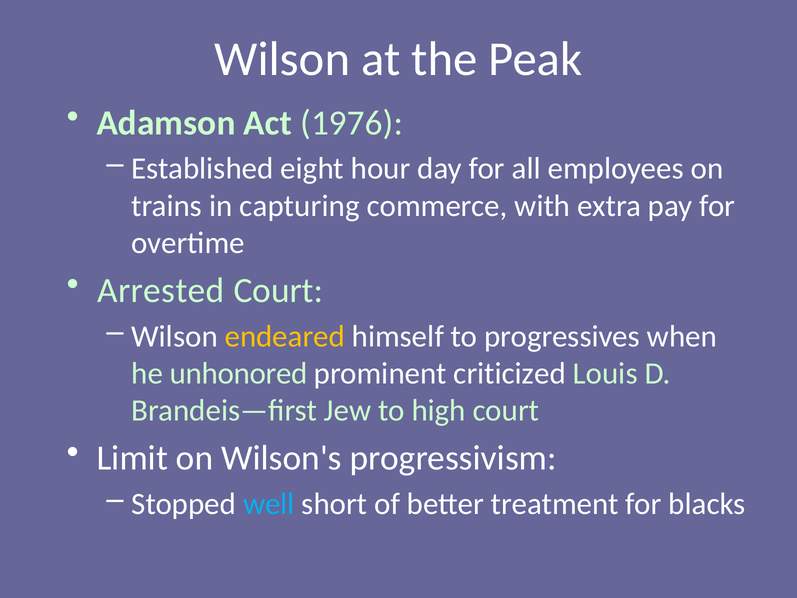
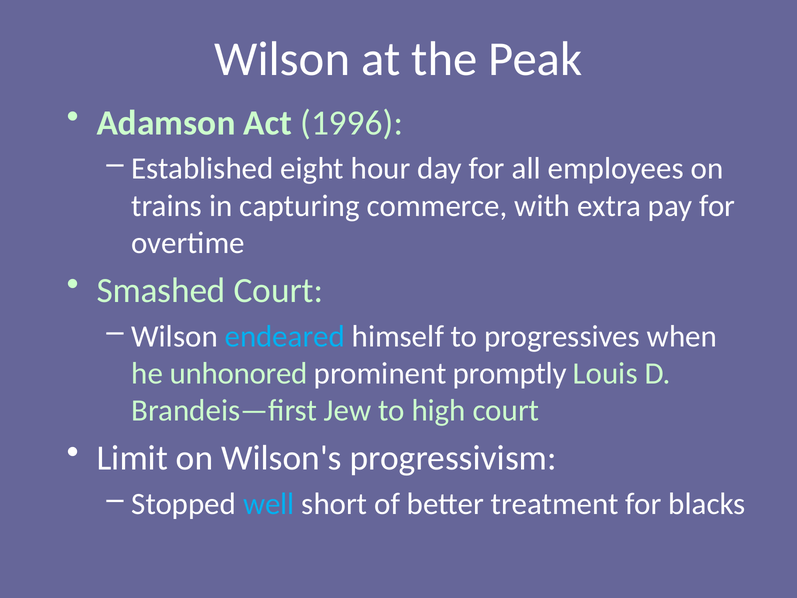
1976: 1976 -> 1996 (352, 123)
Arrested: Arrested -> Smashed (161, 290)
endeared colour: yellow -> light blue (285, 336)
criticized: criticized -> promptly (510, 373)
